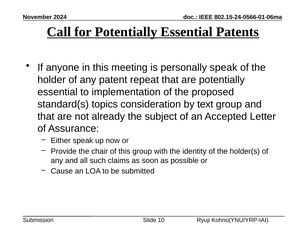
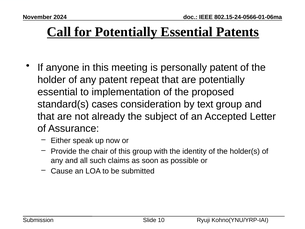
personally speak: speak -> patent (224, 67)
topics: topics -> cases (105, 104)
